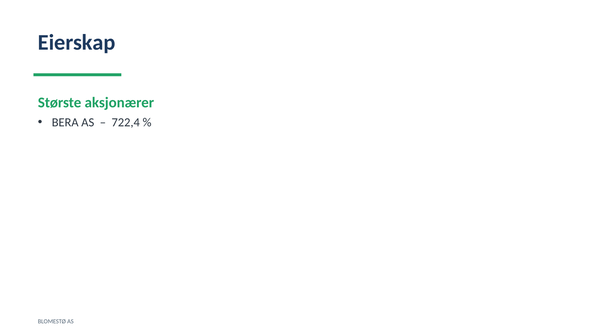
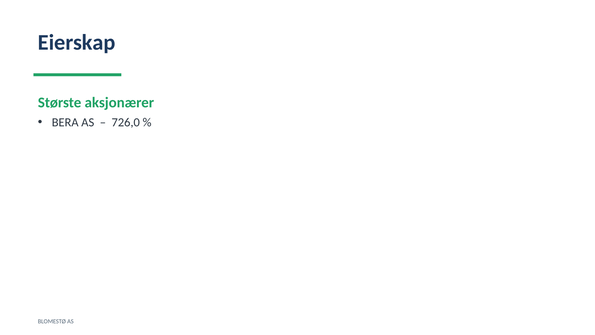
722,4: 722,4 -> 726,0 (126, 122)
